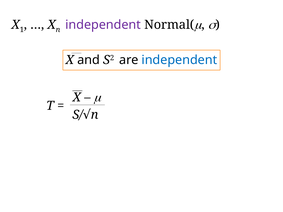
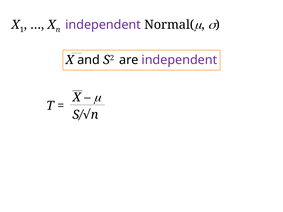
independent colour: blue -> purple (179, 60)
